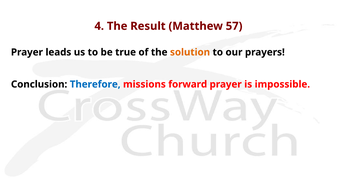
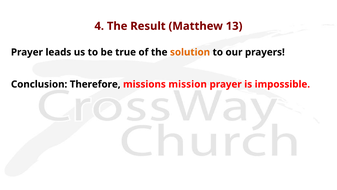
57: 57 -> 13 (234, 26)
Therefore colour: blue -> black (95, 84)
forward: forward -> mission (188, 84)
